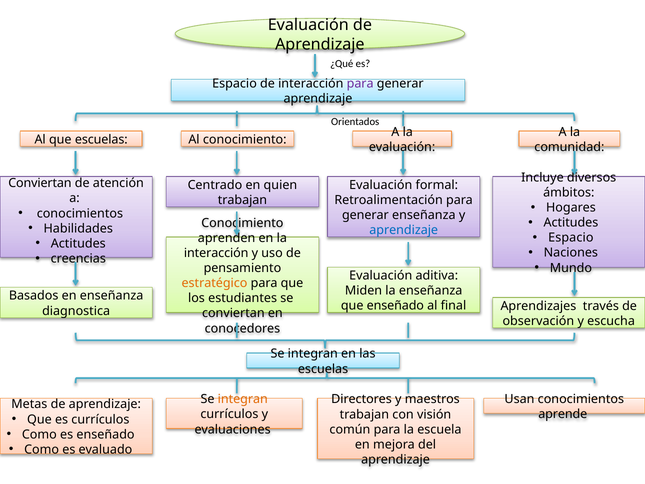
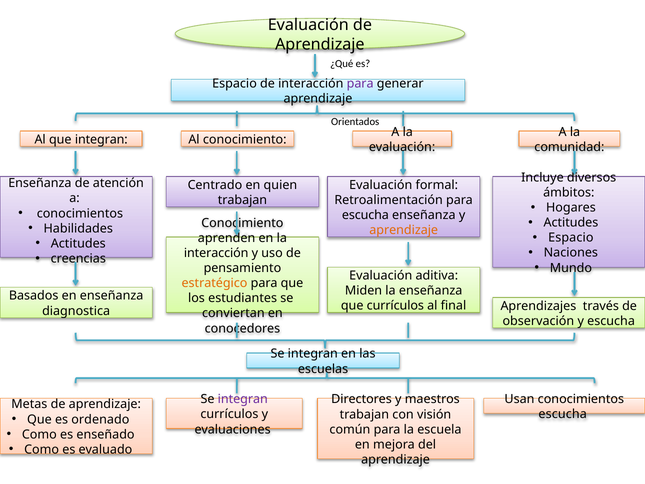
que escuelas: escuelas -> integran (101, 139)
Conviertan: Conviertan -> Enseñanza (40, 183)
generar: generar -> escucha (365, 215)
aprendizaje colour: blue -> orange (404, 230)
que enseñado: enseñado -> currículos (395, 306)
integran colour: orange -> purple (243, 399)
aprende: aprende -> escucha (563, 414)
es currículos: currículos -> ordenado (100, 419)
